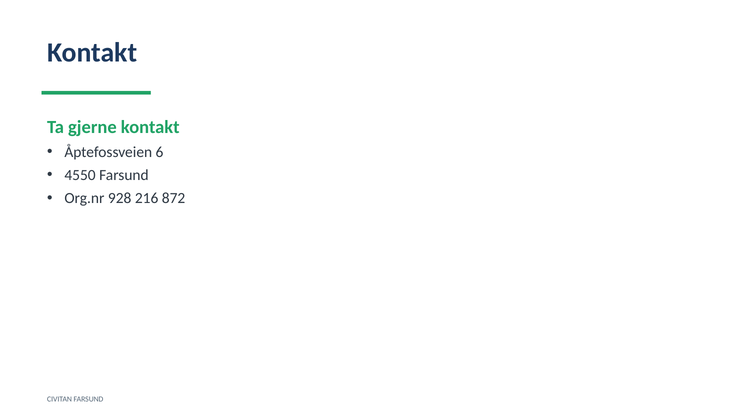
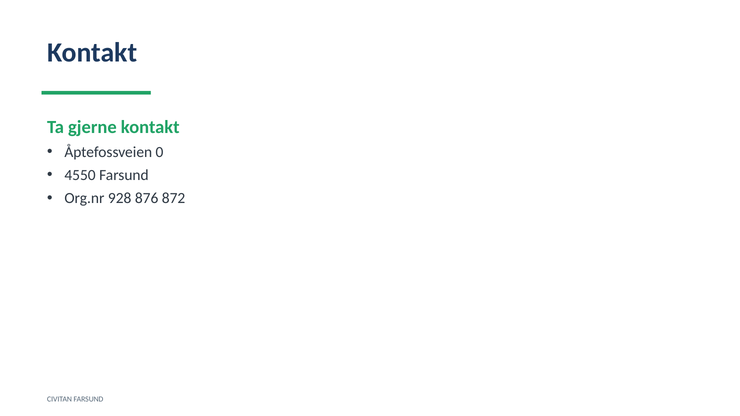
6: 6 -> 0 (160, 152)
216: 216 -> 876 (147, 198)
